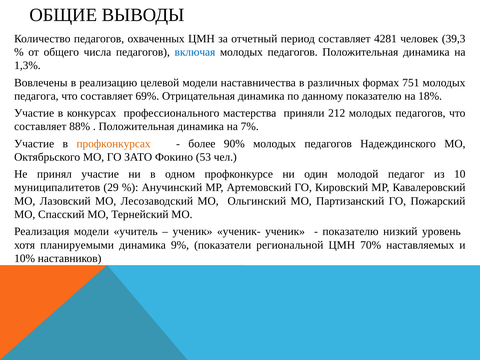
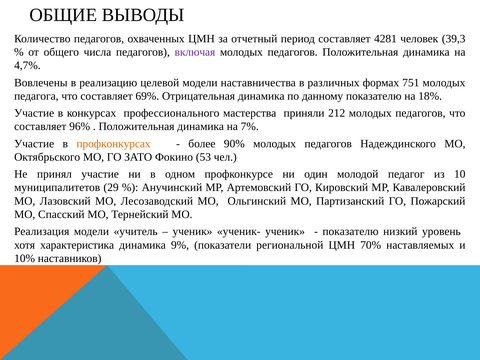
включая colour: blue -> purple (195, 52)
1,3%: 1,3% -> 4,7% (27, 66)
88%: 88% -> 96% (80, 127)
планируемыми: планируемыми -> характеристика (77, 245)
